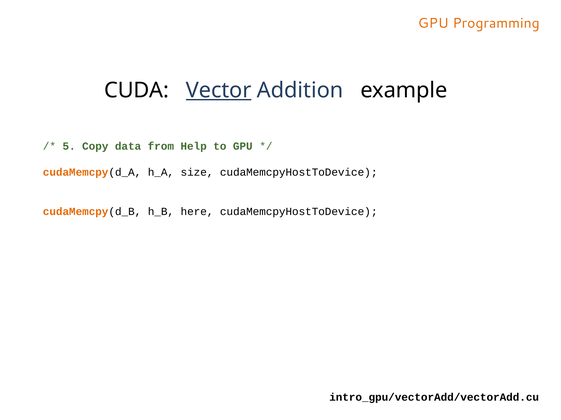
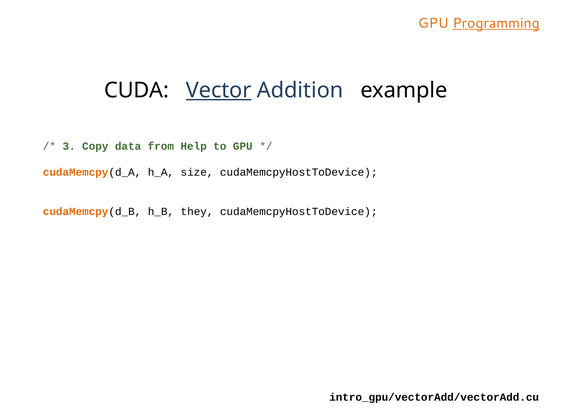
Programming underline: none -> present (496, 23)
5: 5 -> 3 (69, 146)
here: here -> they (197, 212)
